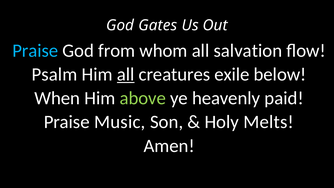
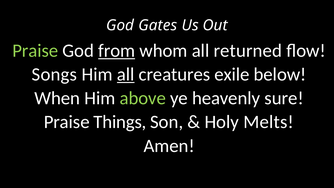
Praise colour: light blue -> light green (35, 51)
from underline: none -> present (117, 51)
salvation: salvation -> returned (248, 51)
Psalm: Psalm -> Songs (54, 74)
paid: paid -> sure (284, 98)
Music: Music -> Things (120, 122)
